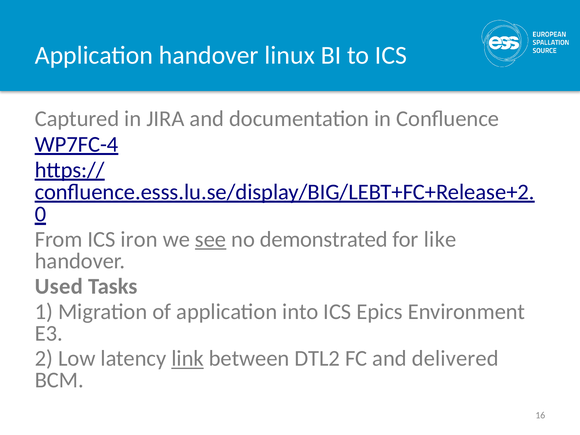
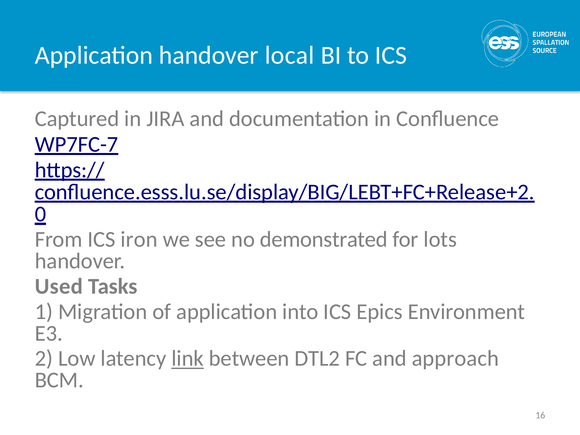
linux: linux -> local (290, 55)
WP7FC-4: WP7FC-4 -> WP7FC-7 (77, 144)
see underline: present -> none (211, 239)
like: like -> lots (440, 239)
delivered: delivered -> approach (455, 359)
